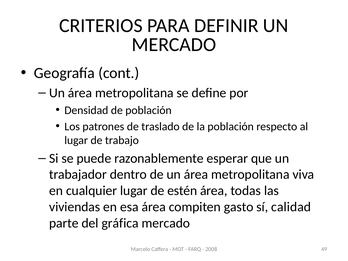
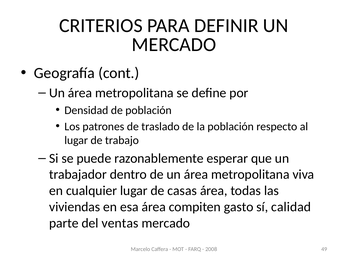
estén: estén -> casas (182, 191)
gráfica: gráfica -> ventas (120, 223)
